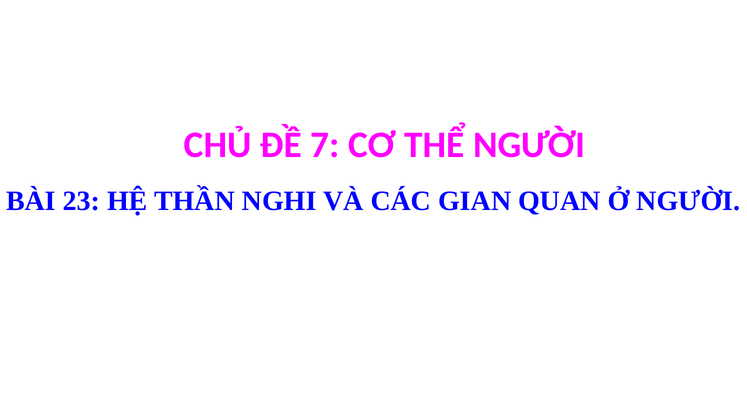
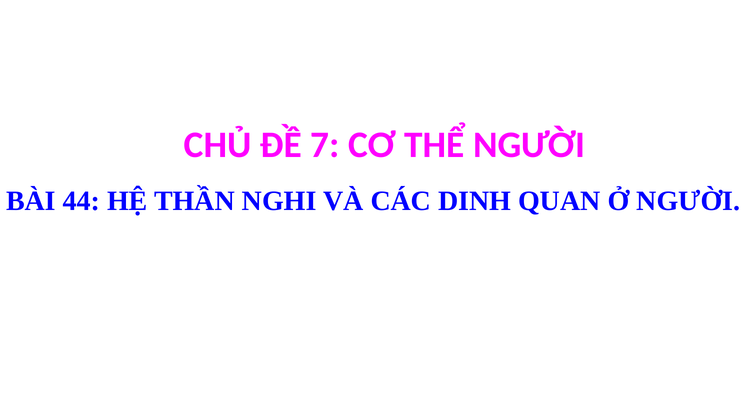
23: 23 -> 44 (81, 201)
GIAN: GIAN -> DINH (475, 201)
